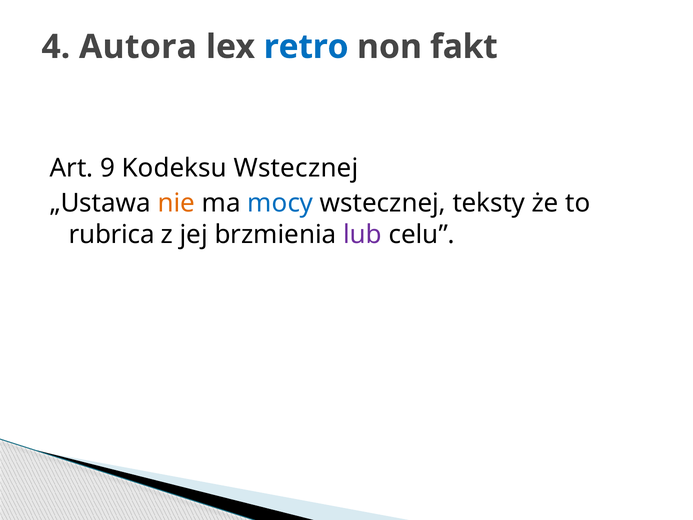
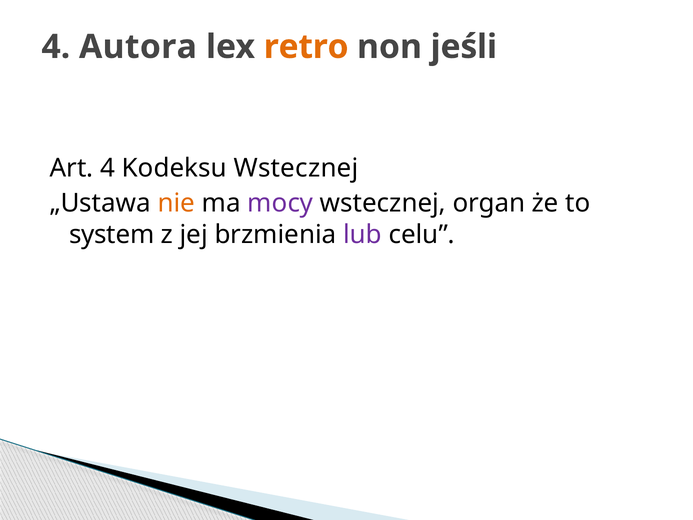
retro colour: blue -> orange (306, 47)
fakt: fakt -> jeśli (464, 47)
Art 9: 9 -> 4 (108, 168)
mocy colour: blue -> purple (280, 203)
teksty: teksty -> organ (489, 203)
rubrica: rubrica -> system (112, 234)
